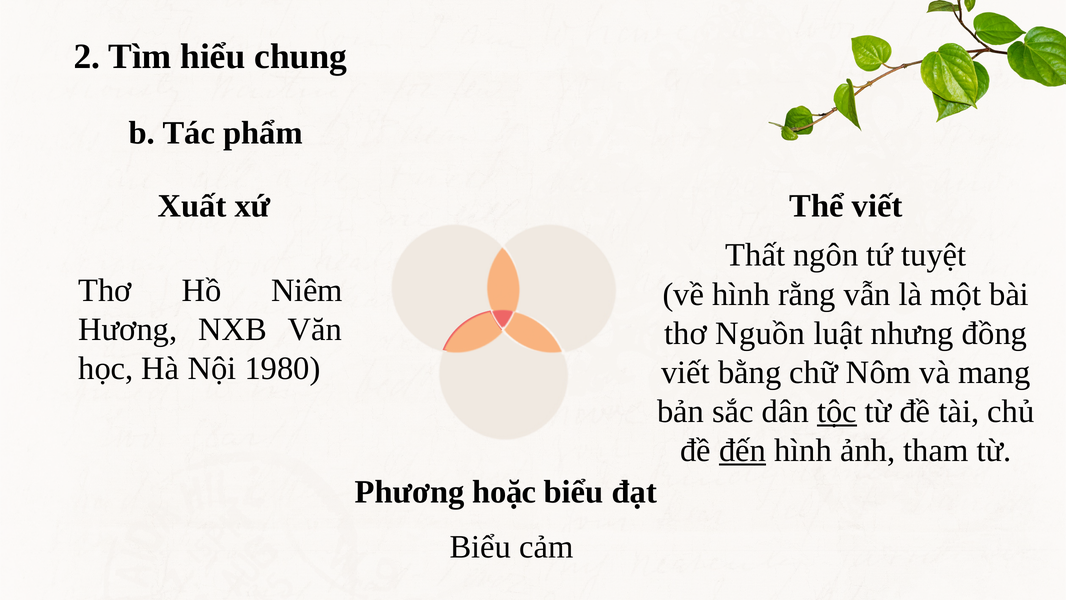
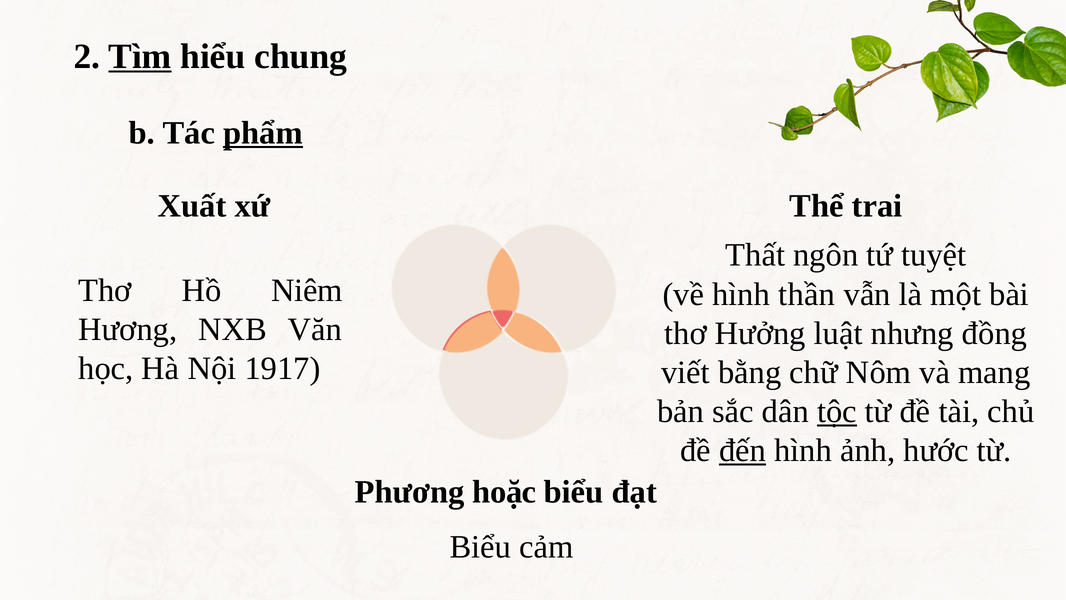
Tìm underline: none -> present (140, 56)
phẩm underline: none -> present (263, 133)
Thể viết: viết -> trai (877, 206)
rằng: rằng -> thần (807, 294)
Nguồn: Nguồn -> Hưởng (760, 333)
1980: 1980 -> 1917 (282, 368)
tham: tham -> hước (936, 450)
